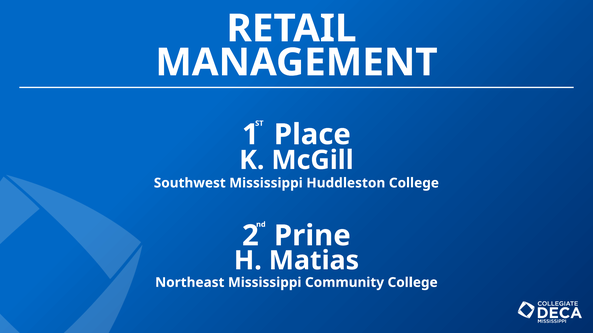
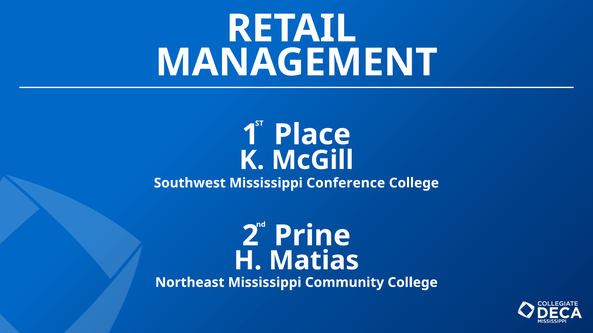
Huddleston: Huddleston -> Conference (346, 183)
